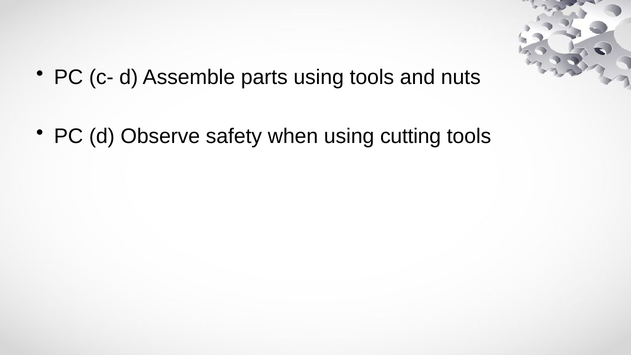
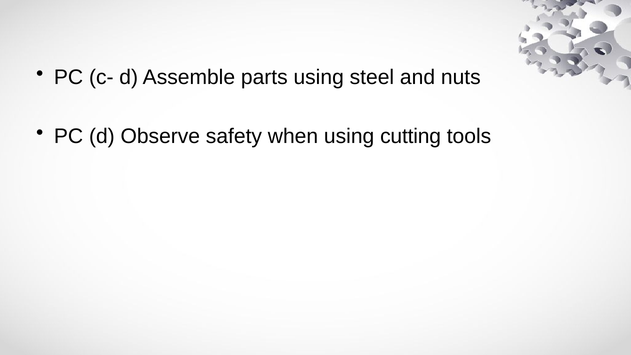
using tools: tools -> steel (372, 77)
